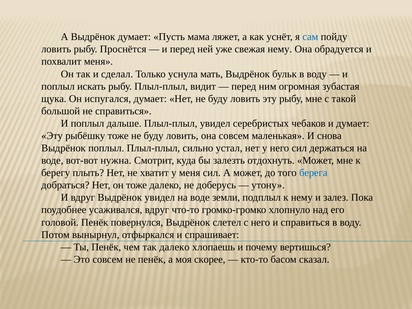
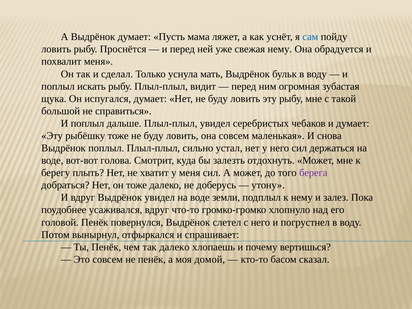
нужна: нужна -> голова (116, 160)
берега colour: blue -> purple (313, 173)
и справиться: справиться -> погрустнел (305, 222)
скорее: скорее -> домой (210, 259)
